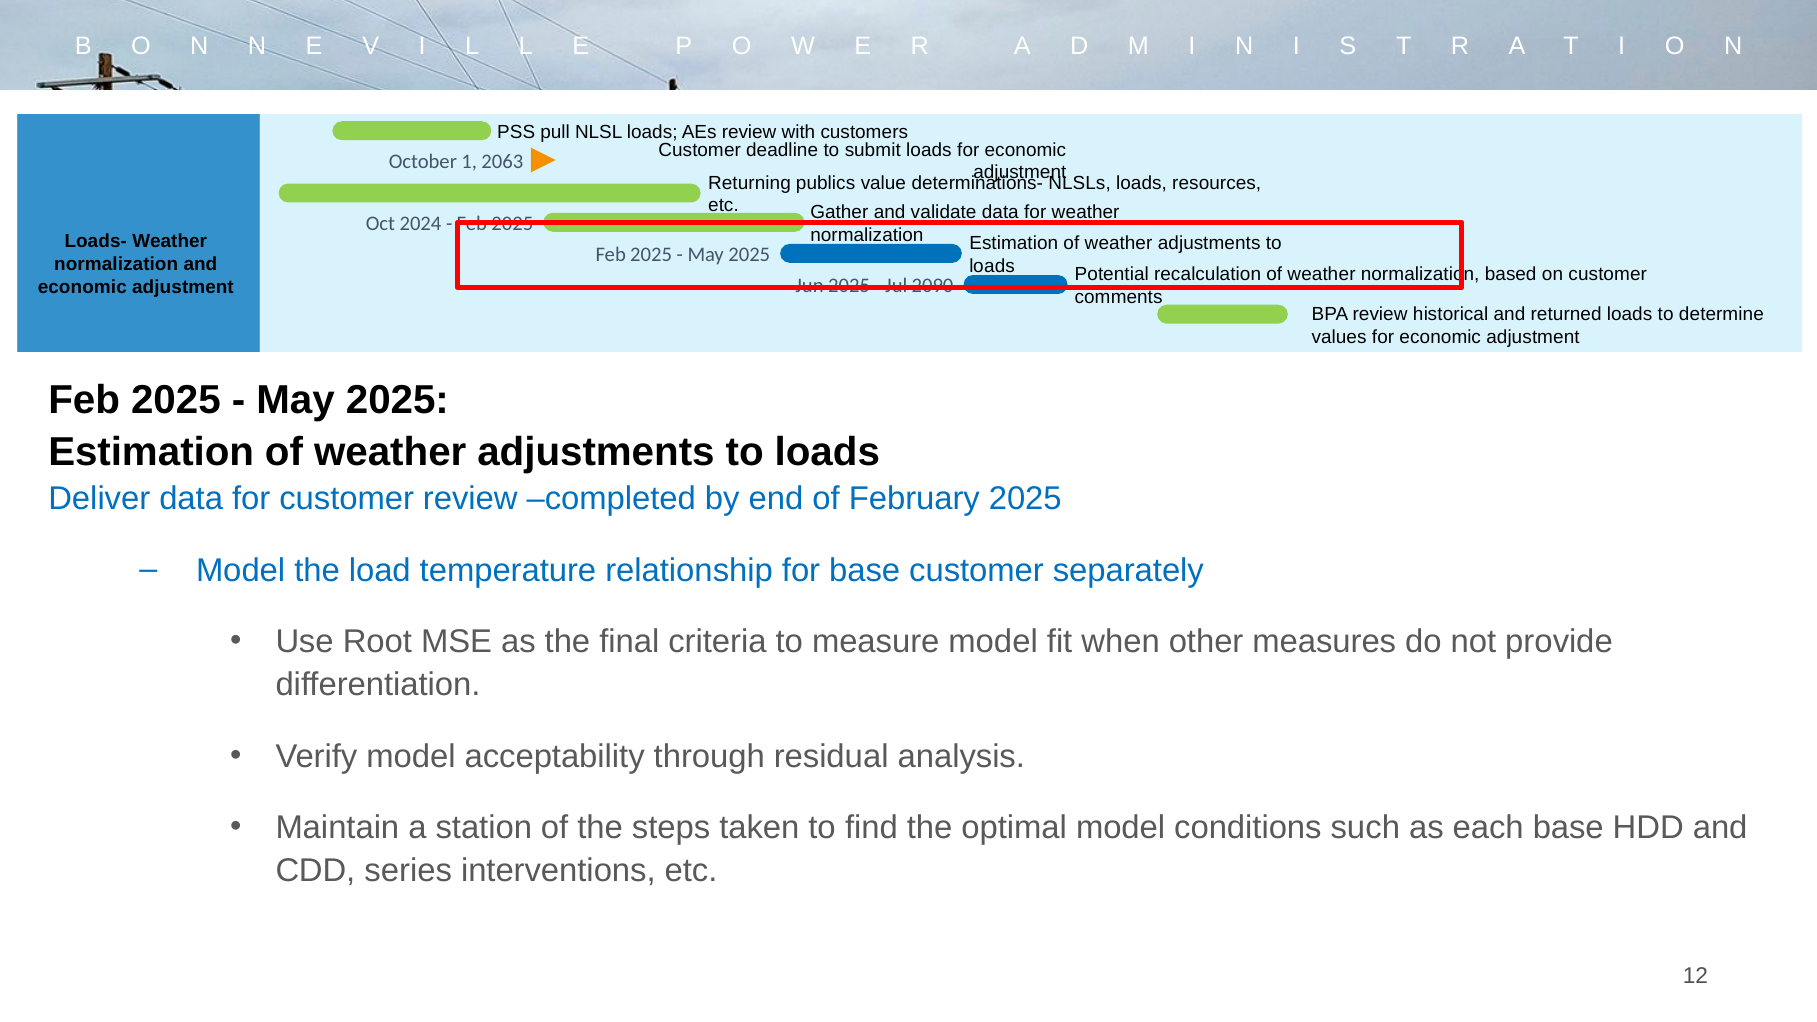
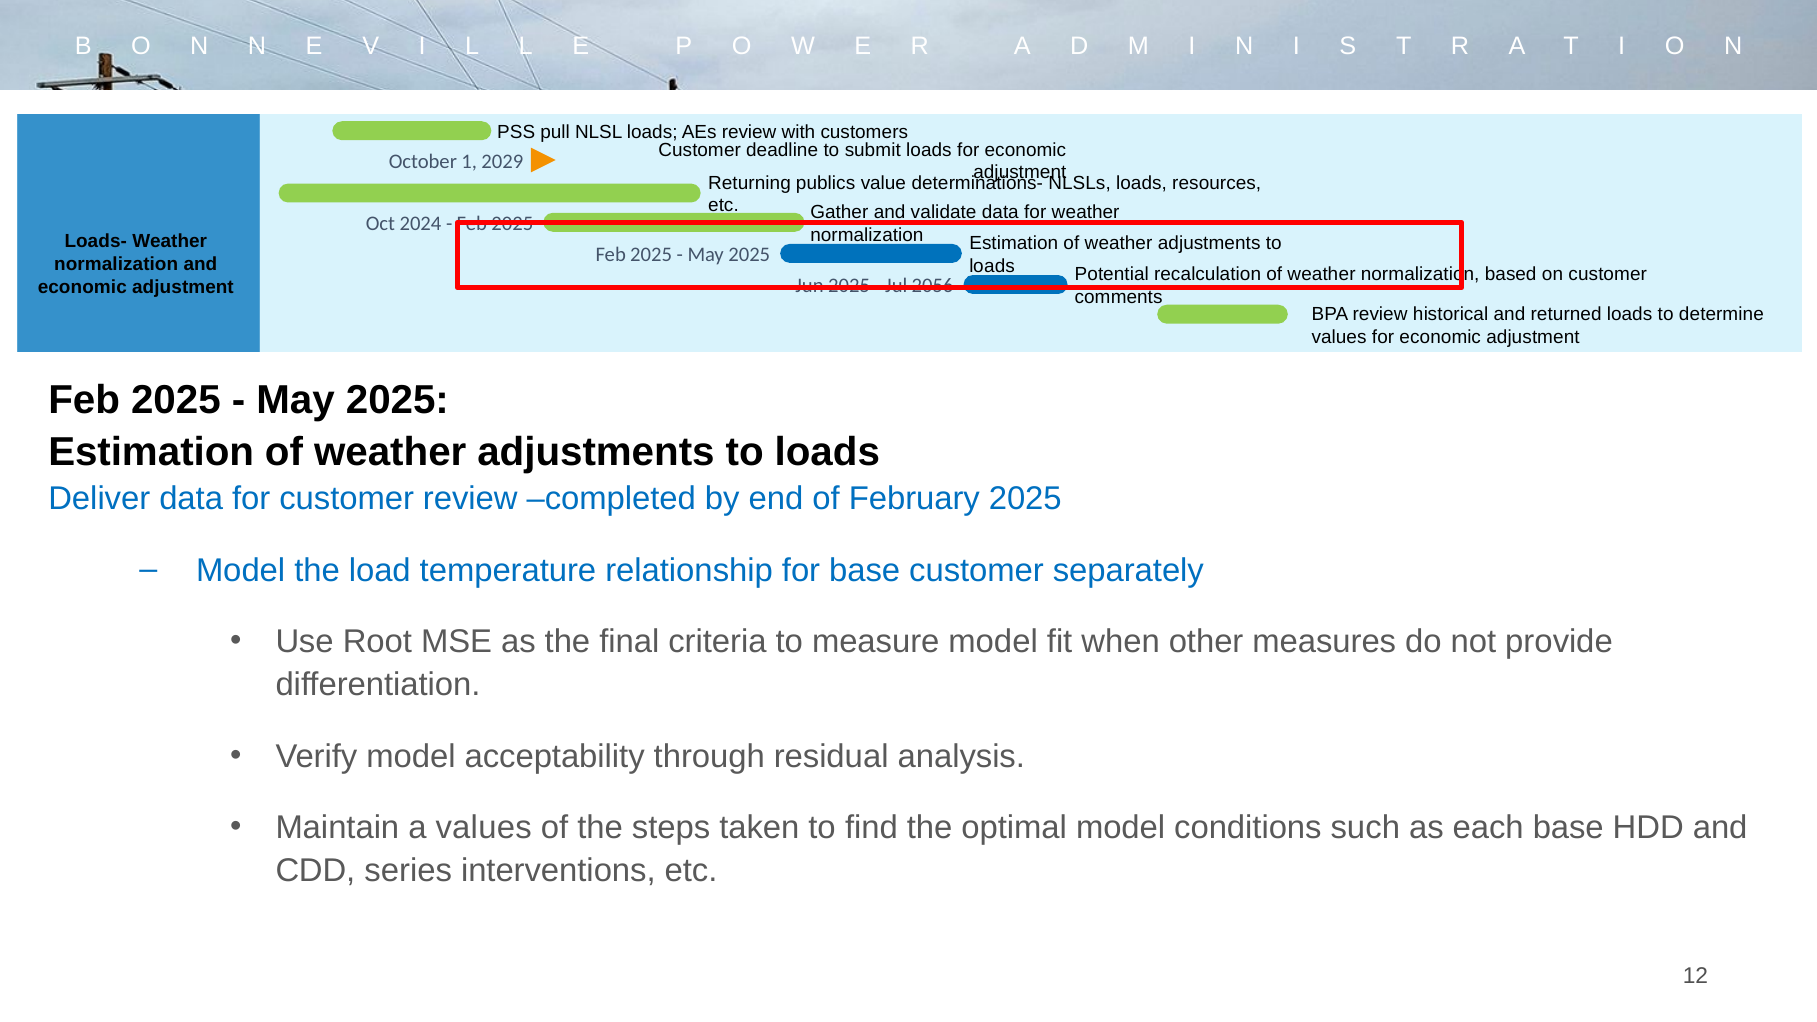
2063: 2063 -> 2029 (502, 161)
2090: 2090 -> 2056 (933, 286)
a station: station -> values (484, 828)
